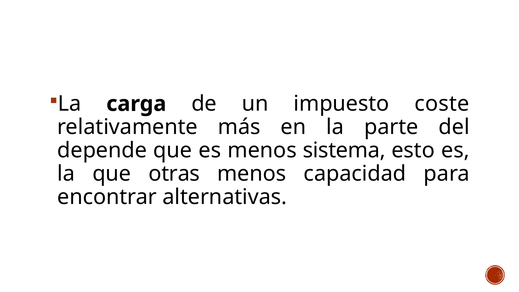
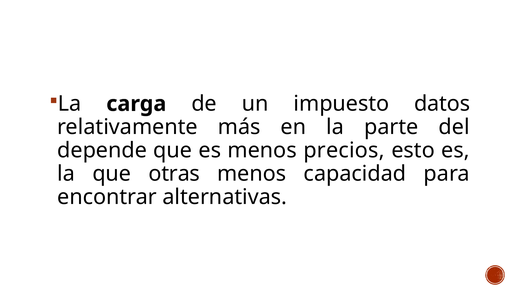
coste: coste -> datos (442, 104)
sistema: sistema -> precios (344, 150)
